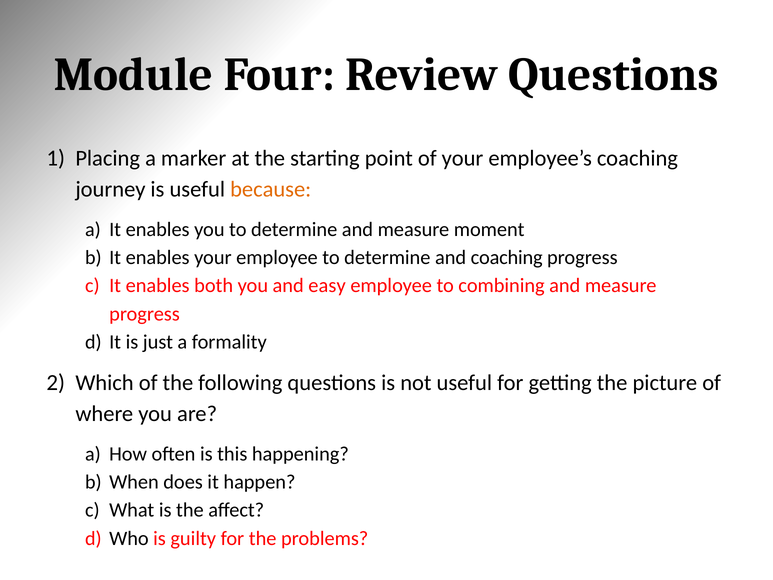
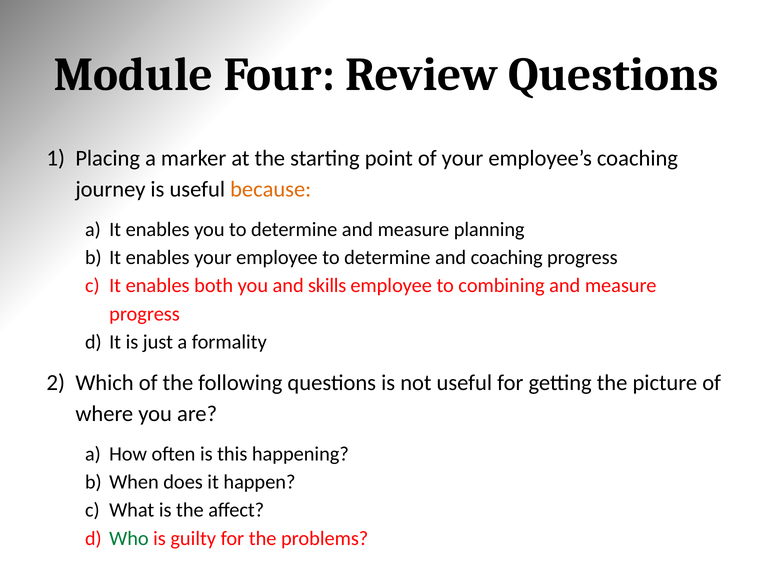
moment: moment -> planning (489, 229)
easy: easy -> skills (327, 286)
Who colour: black -> green (129, 538)
